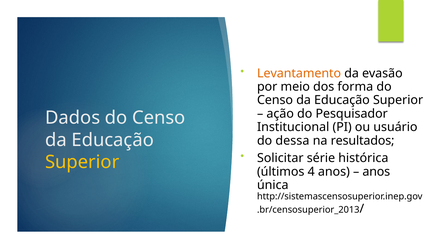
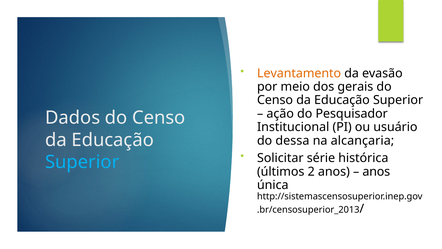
forma: forma -> gerais (355, 87)
resultados: resultados -> alcançaria (362, 140)
Superior colour: yellow -> light blue (82, 162)
4: 4 -> 2 (311, 171)
